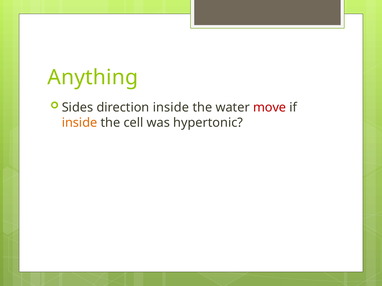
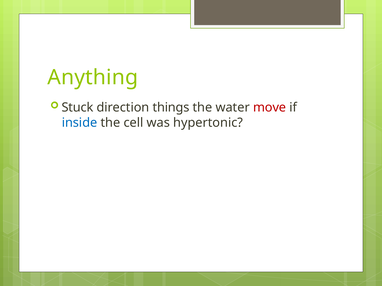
Sides: Sides -> Stuck (78, 108)
direction inside: inside -> things (171, 108)
inside colour: orange -> blue (80, 123)
